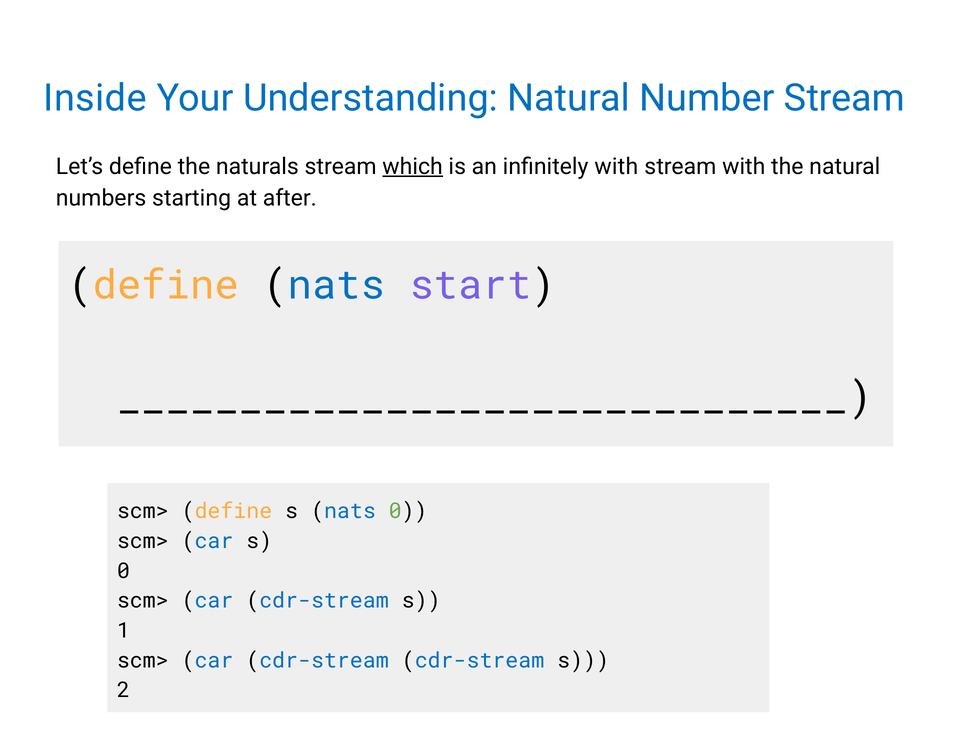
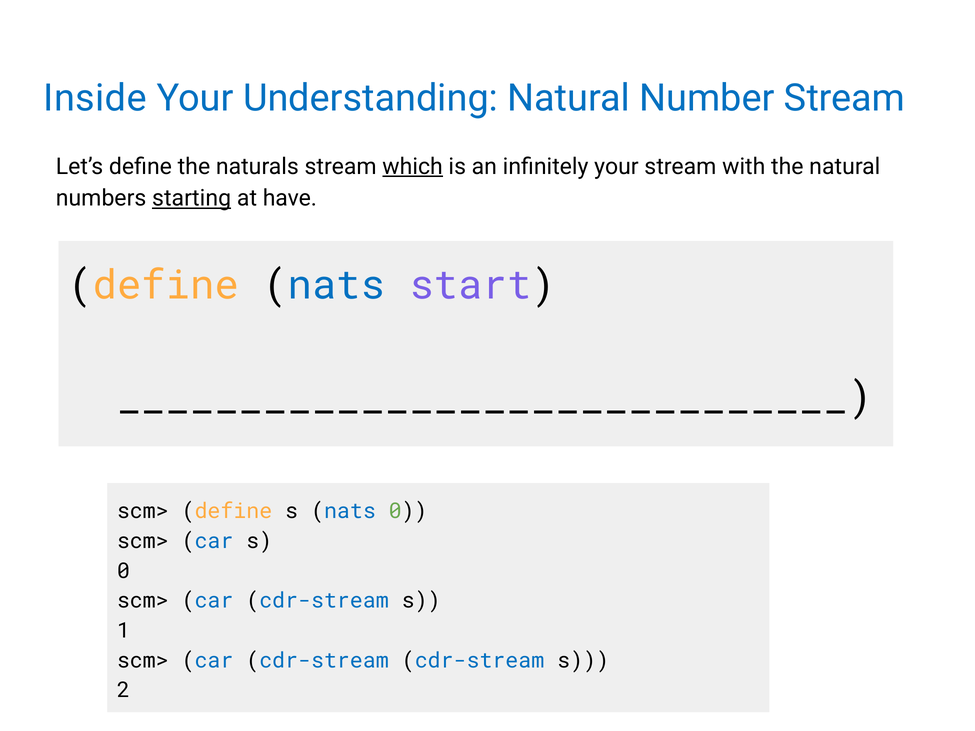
infinitely with: with -> your (616, 167)
starting underline: none -> present (192, 198)
after: after -> have (290, 198)
